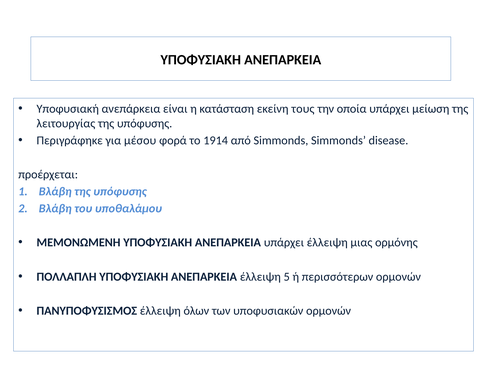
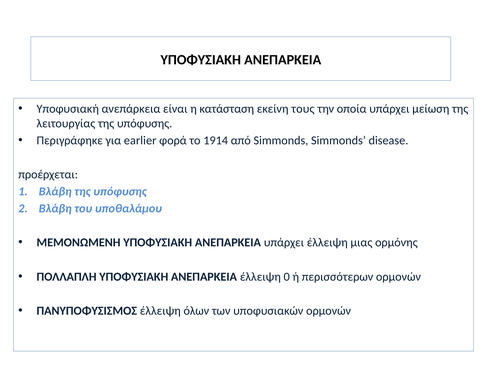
μέσου: μέσου -> earlier (140, 141)
5: 5 -> 0 (287, 277)
